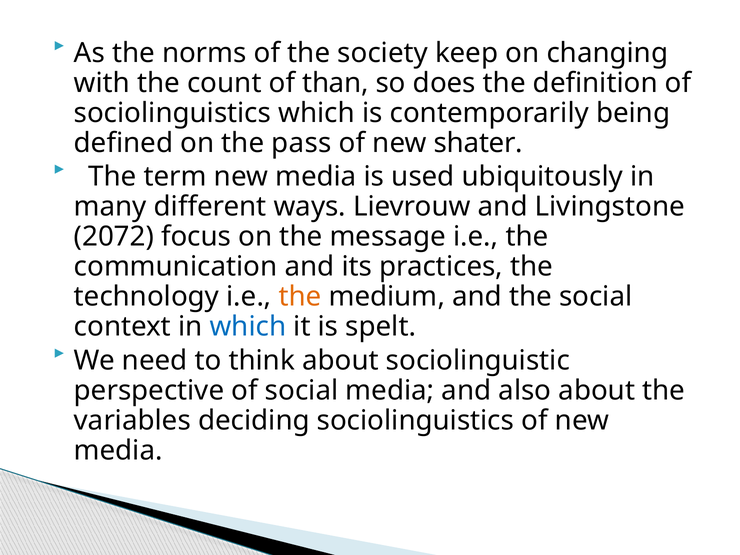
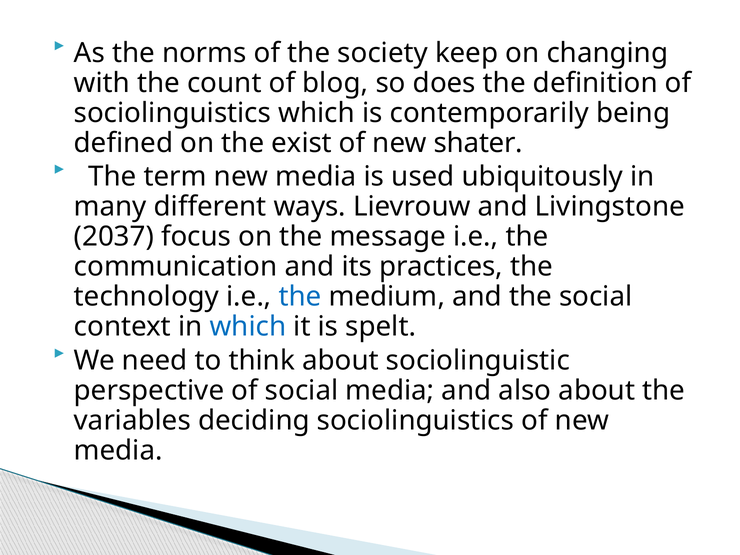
than: than -> blog (335, 83)
pass: pass -> exist (302, 143)
2072: 2072 -> 2037 (114, 237)
the colour: orange -> blue (300, 297)
